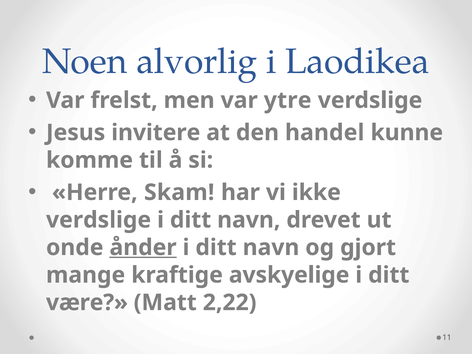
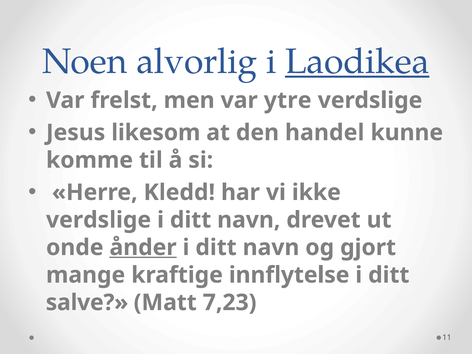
Laodikea underline: none -> present (357, 61)
invitere: invitere -> likesom (156, 133)
Skam: Skam -> Kledd (179, 192)
avskyelige: avskyelige -> innflytelse (289, 275)
være: være -> salve (87, 303)
2,22: 2,22 -> 7,23 (230, 303)
